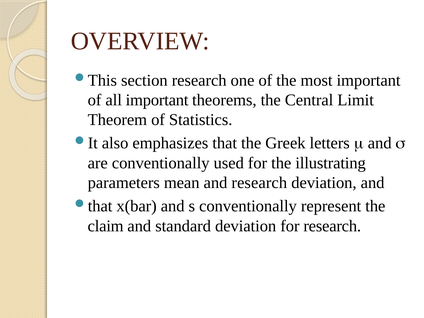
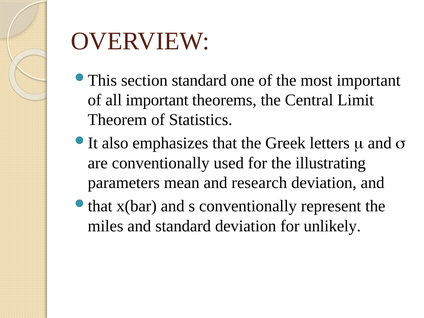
section research: research -> standard (199, 80)
claim: claim -> miles (106, 226)
for research: research -> unlikely (332, 226)
